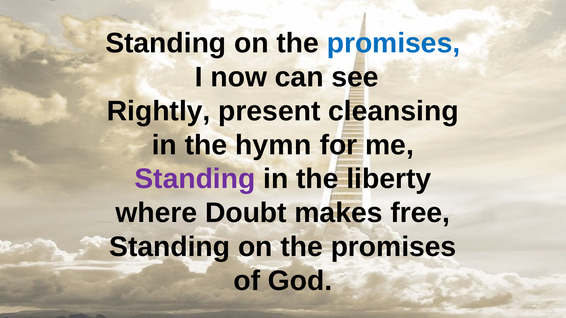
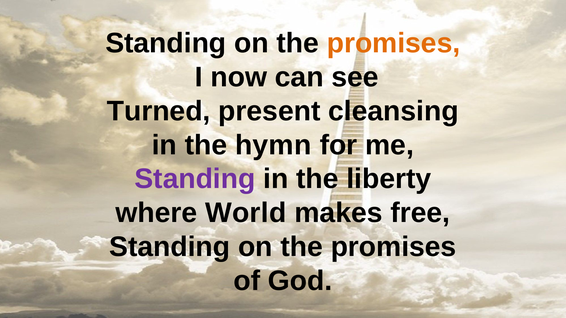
promises colour: blue -> orange (394, 43)
Rightly: Rightly -> Turned (159, 111)
Doubt: Doubt -> World (246, 213)
